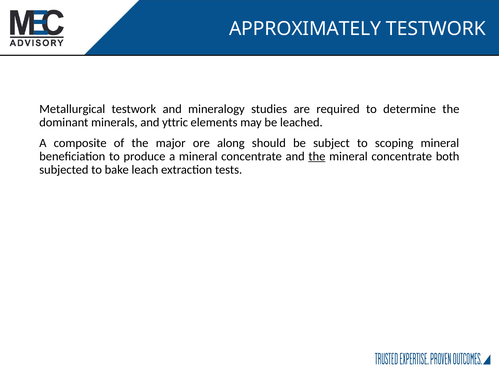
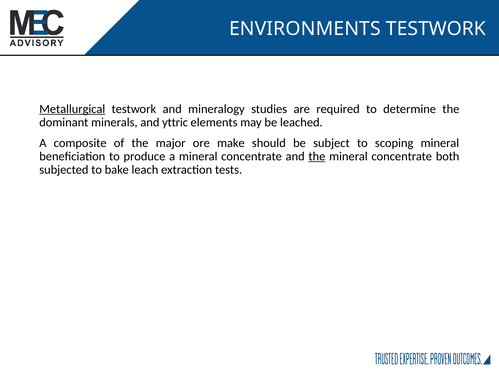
APPROXIMATELY: APPROXIMATELY -> ENVIRONMENTS (305, 29)
Metallurgical underline: none -> present (72, 109)
along: along -> make (231, 143)
